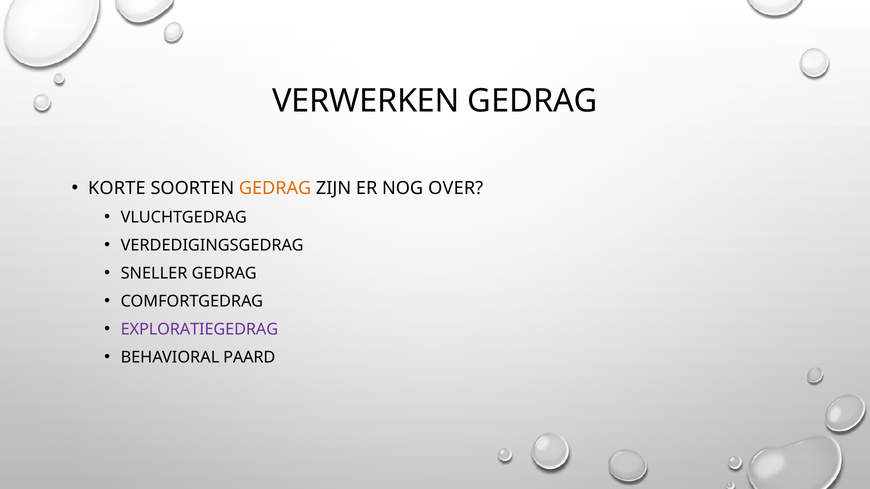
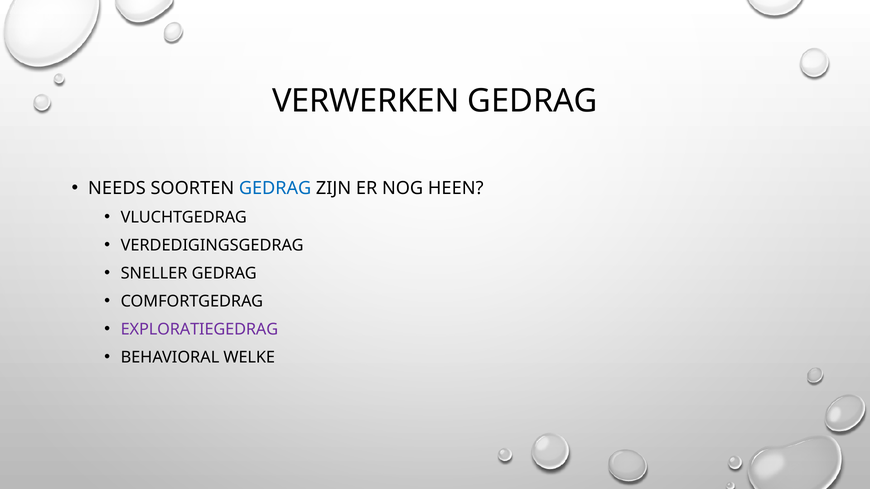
KORTE: KORTE -> NEEDS (117, 189)
GEDRAG colour: orange -> blue (275, 189)
OVER: OVER -> HEEN (456, 189)
PAARD: PAARD -> WELKE (249, 358)
